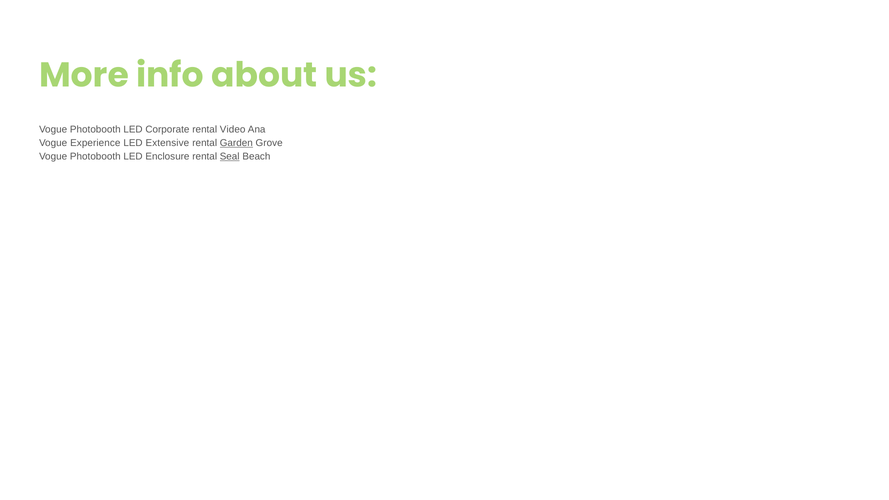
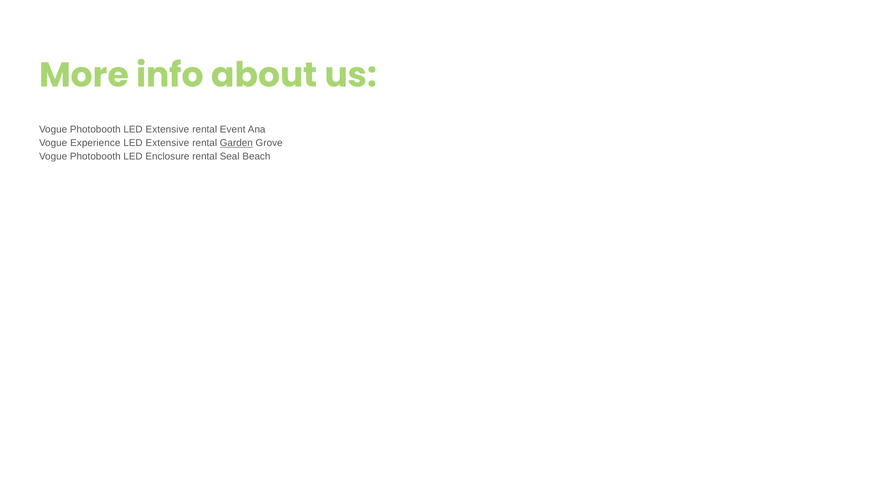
Photobooth LED Corporate: Corporate -> Extensive (167, 129)
Video: Video -> Event (233, 129)
Seal underline: present -> none (230, 156)
